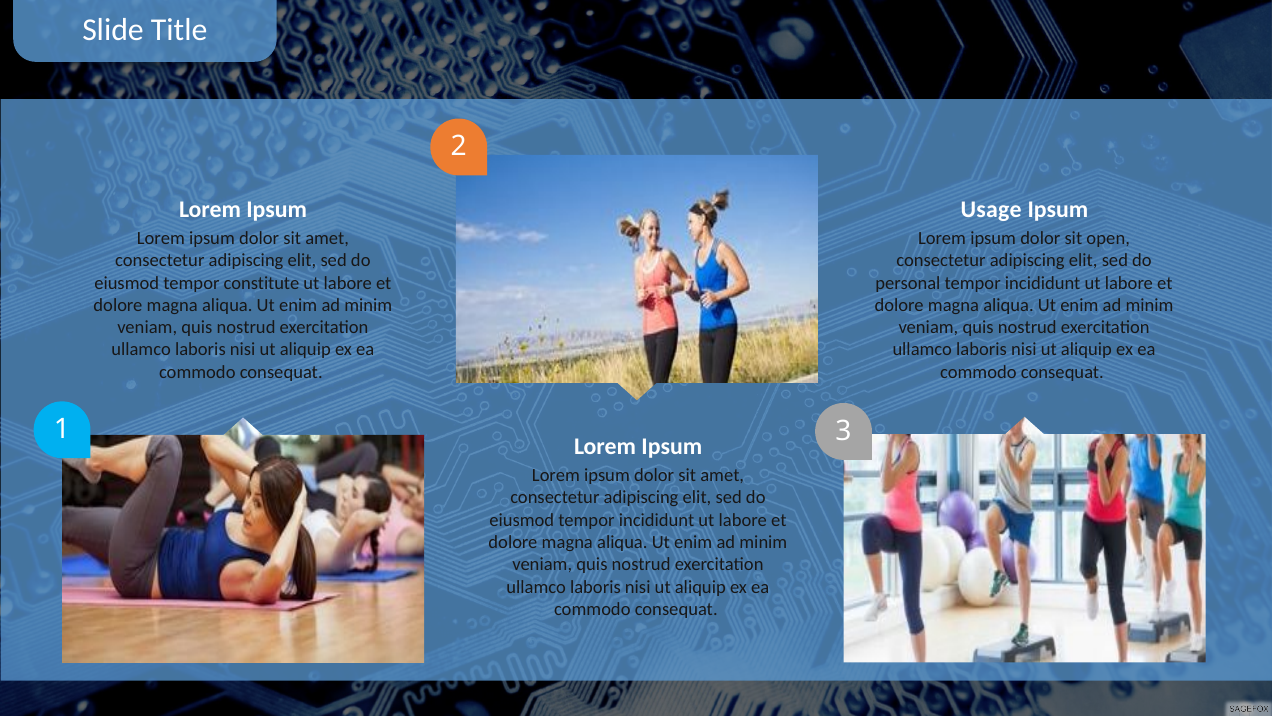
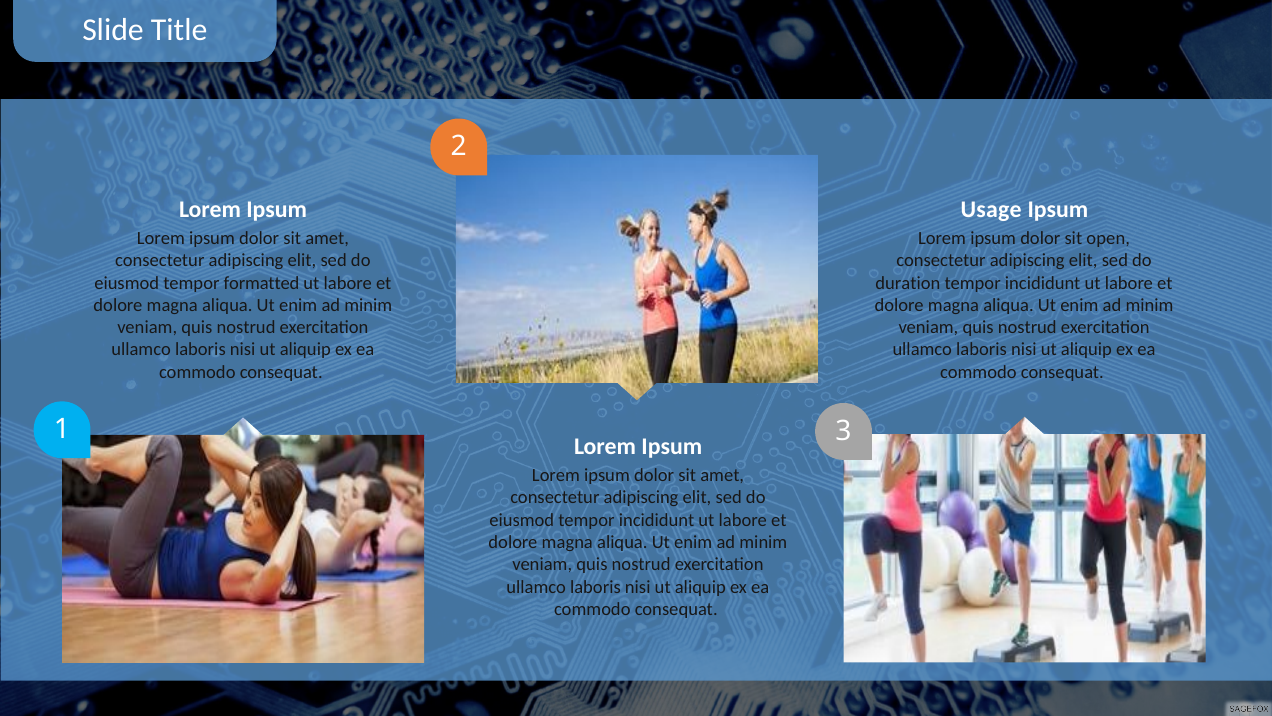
constitute: constitute -> formatted (262, 283)
personal: personal -> duration (908, 283)
